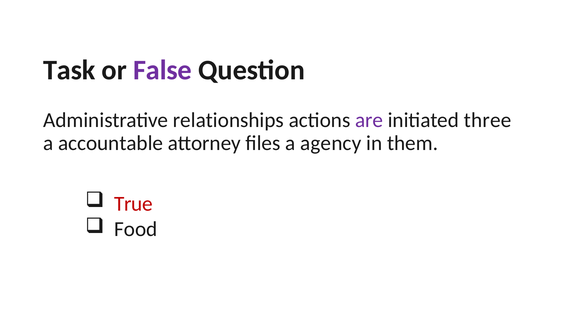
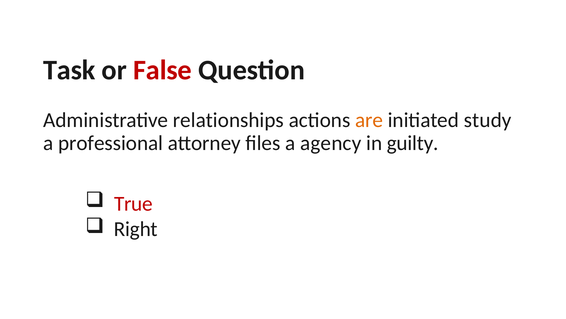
False colour: purple -> red (163, 70)
are colour: purple -> orange (369, 120)
three: three -> study (488, 120)
accountable: accountable -> professional (111, 143)
them: them -> guilty (413, 143)
Food: Food -> Right (136, 229)
